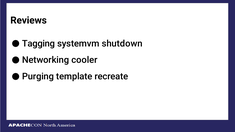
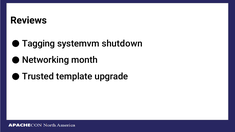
cooler: cooler -> month (84, 60)
Purging: Purging -> Trusted (38, 76)
recreate: recreate -> upgrade (111, 76)
